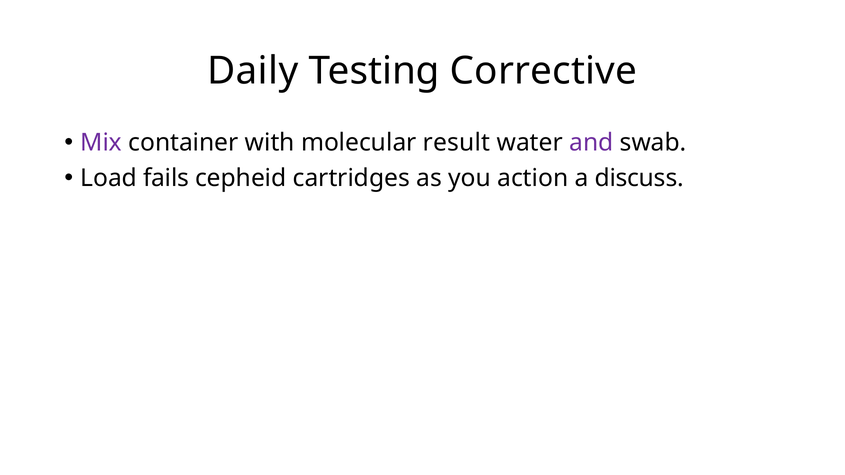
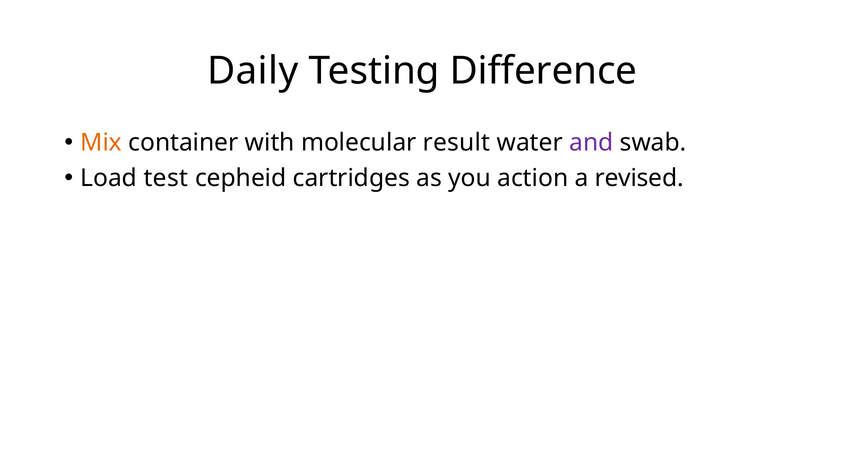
Corrective: Corrective -> Difference (544, 71)
Mix colour: purple -> orange (101, 143)
fails: fails -> test (166, 178)
discuss: discuss -> revised (639, 178)
